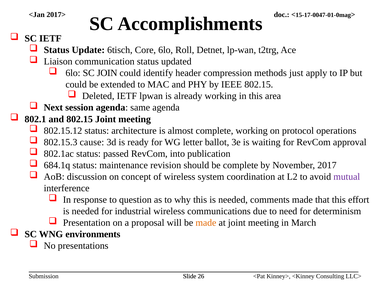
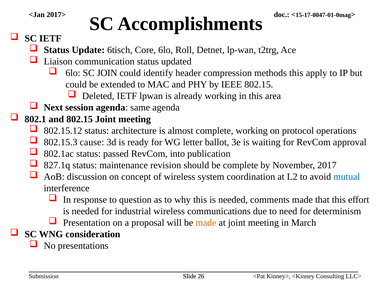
methods just: just -> this (296, 73)
684.1q: 684.1q -> 827.1q (57, 165)
mutual colour: purple -> blue (347, 177)
environments: environments -> consideration (93, 234)
